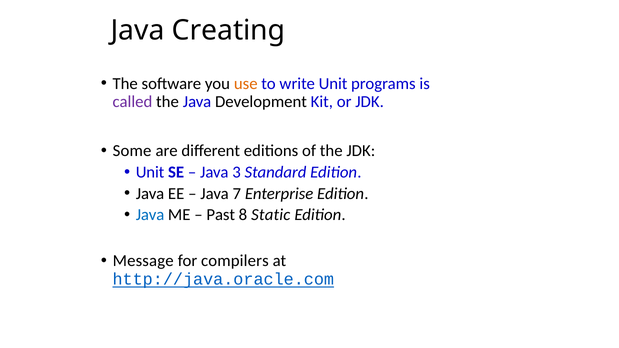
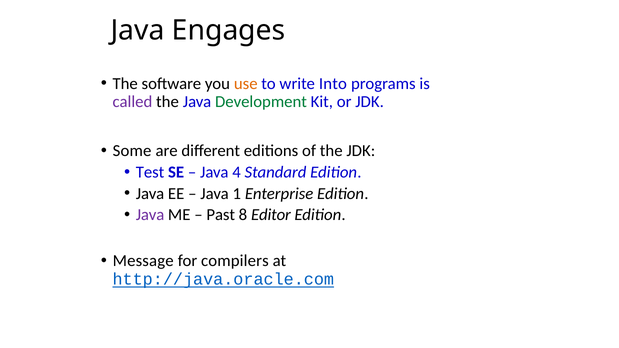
Creating: Creating -> Engages (229, 30)
write Unit: Unit -> Into (333, 84)
Development colour: black -> green (261, 102)
Unit: Unit -> Test (150, 172)
3: 3 -> 4 (237, 172)
7: 7 -> 1 (237, 194)
Java colour: blue -> purple (150, 215)
Static: Static -> Editor (271, 215)
